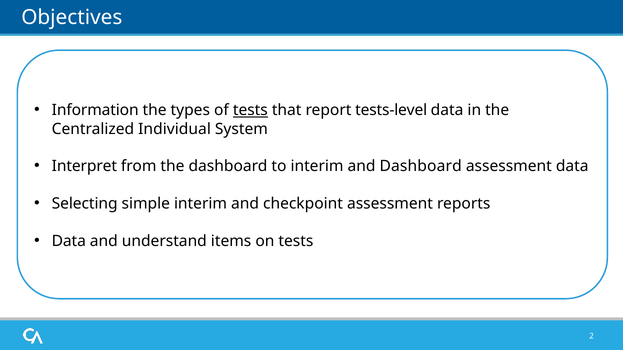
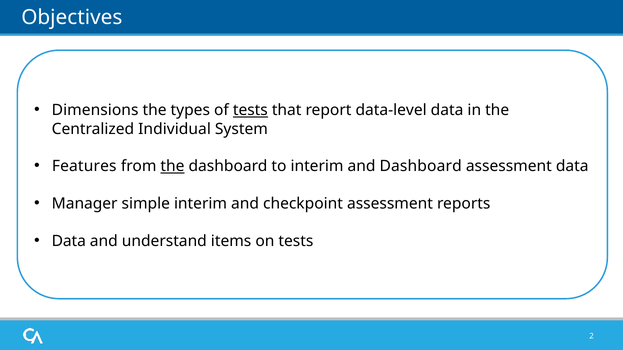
Information: Information -> Dimensions (95, 110)
tests-level: tests-level -> data-level (391, 110)
Interpret: Interpret -> Features (84, 166)
the underline: none -> present (172, 166)
Selecting: Selecting -> Manager (85, 204)
